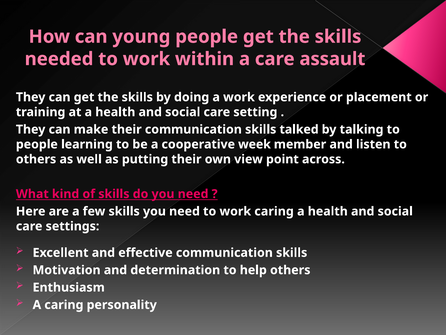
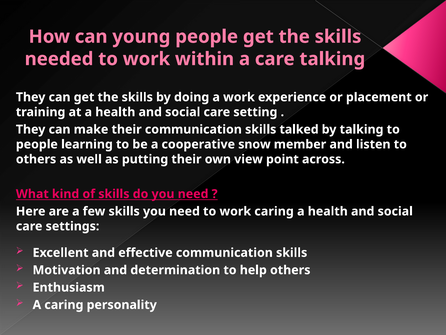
care assault: assault -> talking (332, 59)
week: week -> snow (254, 144)
